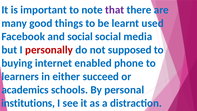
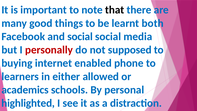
that colour: purple -> black (115, 10)
used: used -> both (153, 23)
succeed: succeed -> allowed (101, 76)
institutions: institutions -> highlighted (28, 103)
